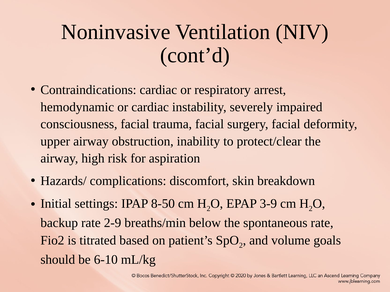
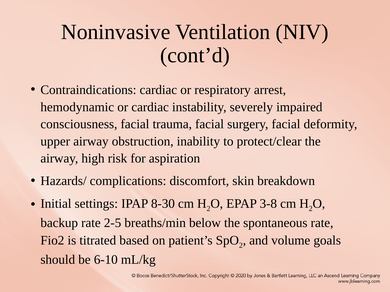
8-50: 8-50 -> 8-30 (163, 204)
3-9: 3-9 -> 3-8 (268, 204)
2-9: 2-9 -> 2-5 (113, 223)
